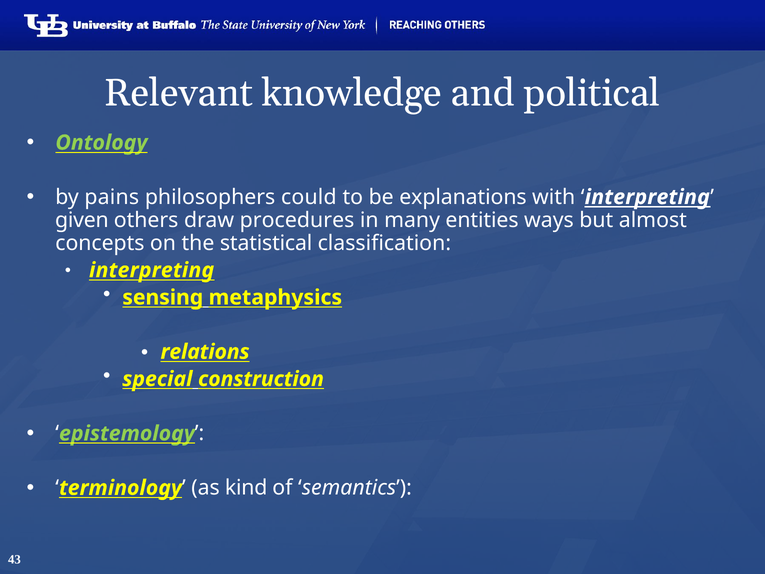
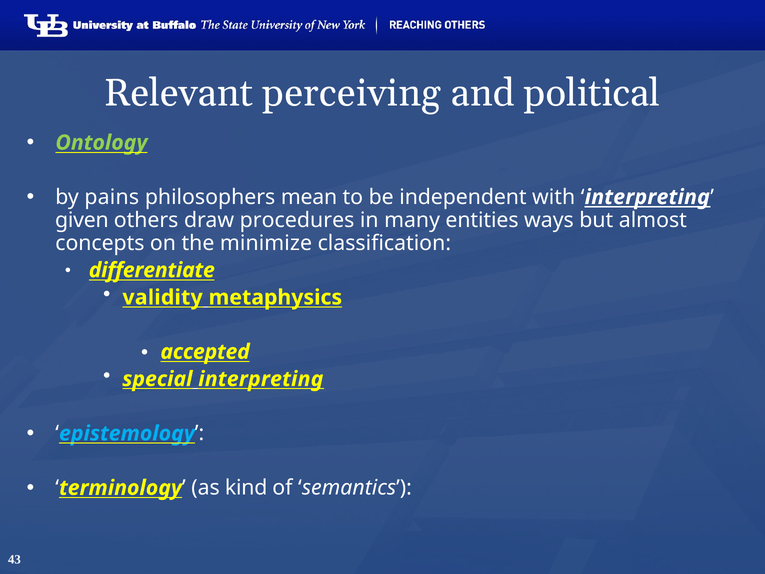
knowledge: knowledge -> perceiving (352, 93)
could: could -> mean (309, 197)
explanations: explanations -> independent (463, 197)
statistical: statistical -> minimize (266, 243)
interpreting: interpreting -> differentiate (152, 270)
sensing: sensing -> validity (163, 297)
relations: relations -> accepted (205, 352)
special construction: construction -> interpreting (261, 379)
epistemology colour: light green -> light blue (127, 433)
